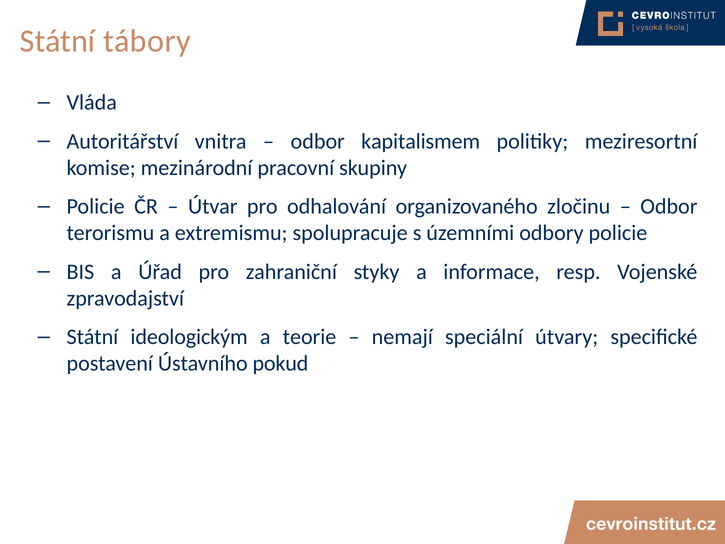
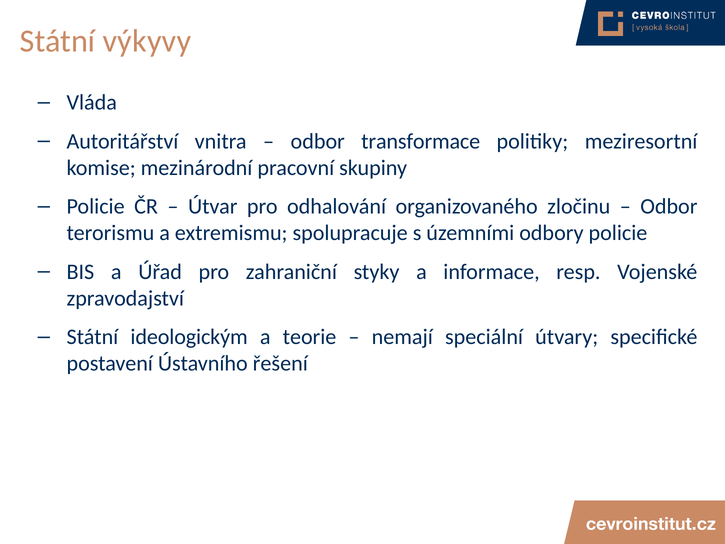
tábory: tábory -> výkyvy (147, 41)
kapitalismem: kapitalismem -> transformace (421, 141)
pokud: pokud -> řešení (280, 363)
